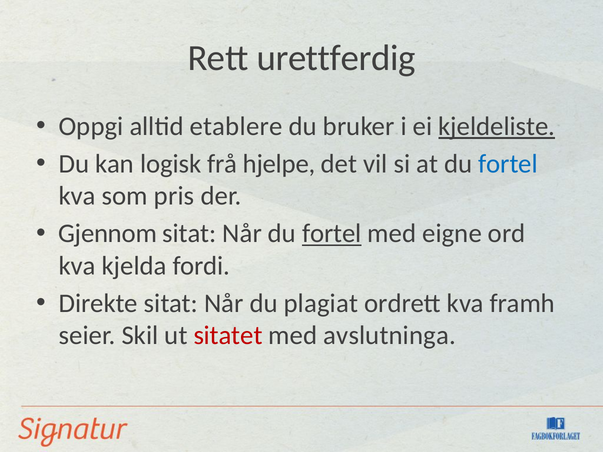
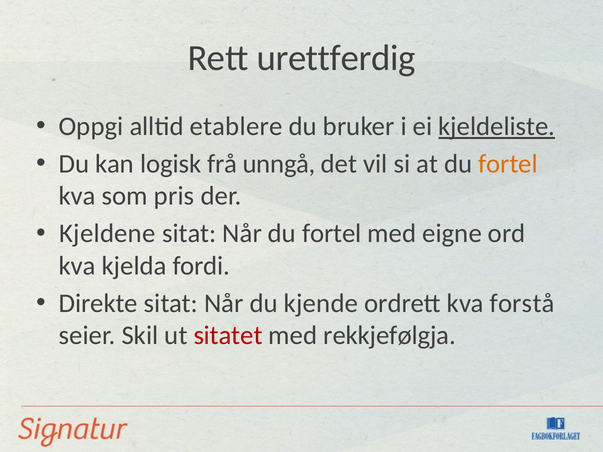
hjelpe: hjelpe -> unngå (279, 164)
fortel colour: blue -> orange (508, 164)
Gjennom: Gjennom -> Kjeldene (107, 234)
fortel underline: present -> none (332, 234)
plagiat: plagiat -> kjende (321, 303)
framh: framh -> forstå (522, 303)
avslutninga: avslutninga -> rekkjefølgja (390, 336)
